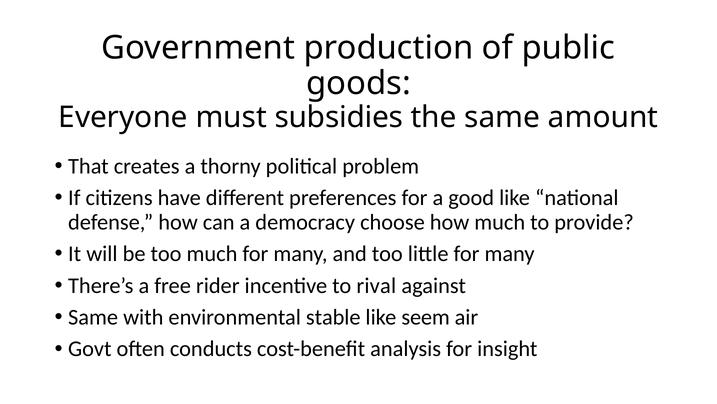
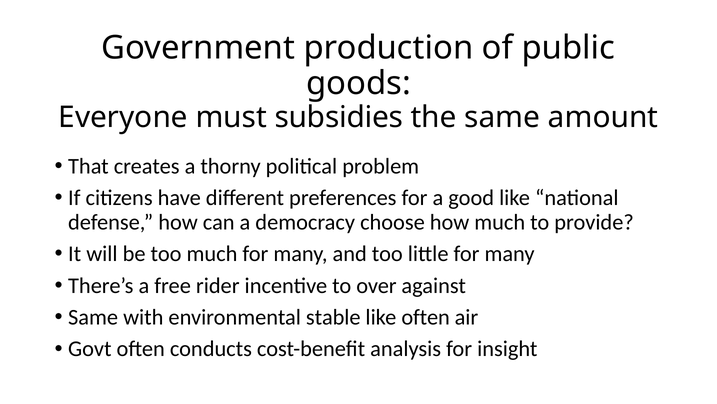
rival: rival -> over (376, 285)
like seem: seem -> often (426, 317)
